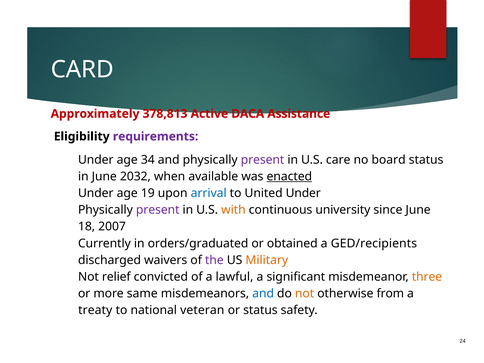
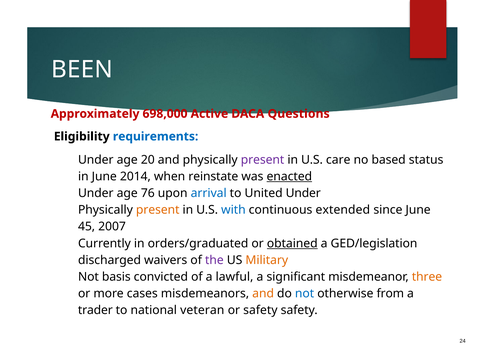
CARD: CARD -> BEEN (82, 70)
378,813: 378,813 -> 698,000 (165, 114)
Assistance: Assistance -> Questions (299, 114)
requirements colour: purple -> blue (156, 136)
34: 34 -> 20 (148, 160)
board: board -> based (389, 160)
2032: 2032 -> 2014 (135, 177)
available: available -> reinstate (213, 177)
19: 19 -> 76 (148, 193)
present colour: purple -> orange (158, 210)
with colour: orange -> blue (233, 210)
university: university -> extended (343, 210)
18: 18 -> 45 (87, 227)
obtained underline: none -> present (292, 243)
GED/recipients: GED/recipients -> GED/legislation (374, 243)
relief: relief -> basis (116, 277)
same: same -> cases (142, 293)
and colour: blue -> orange (263, 293)
not colour: orange -> blue (305, 293)
treaty: treaty -> trader (95, 310)
or status: status -> safety (260, 310)
